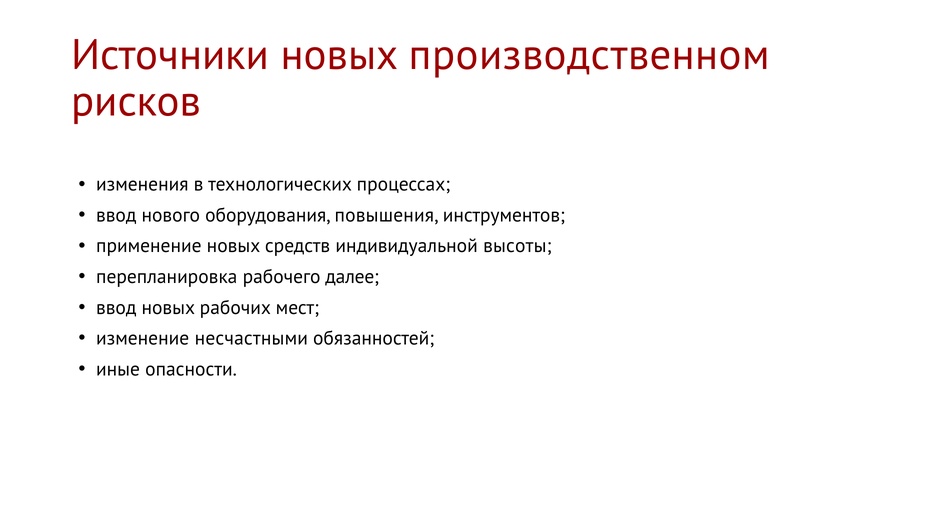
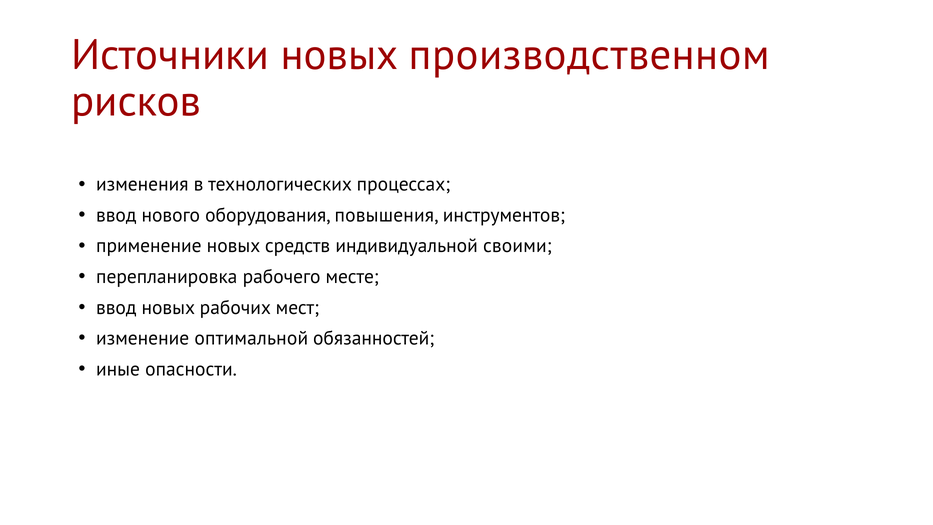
высоты: высоты -> своими (517, 246)
далее: далее -> месте (352, 277)
несчастными: несчастными -> оптимальной (251, 338)
